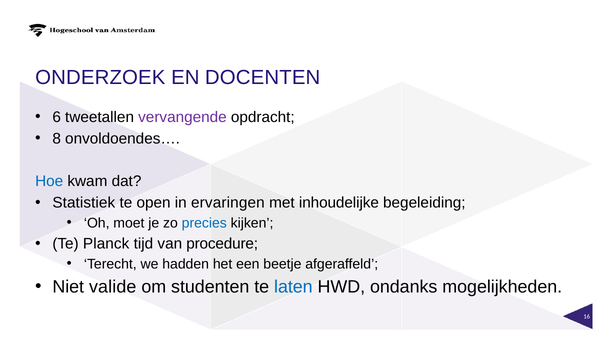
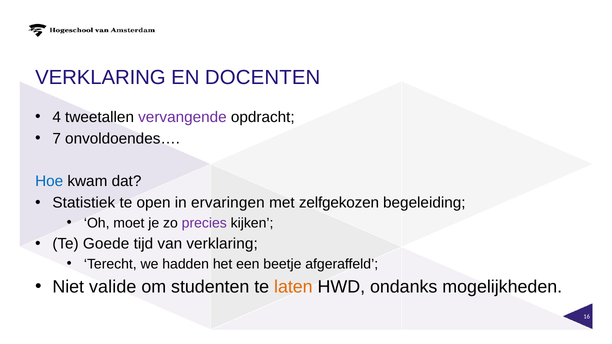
ONDERZOEK: ONDERZOEK -> VERKLARING (100, 78)
6: 6 -> 4 (57, 117)
8: 8 -> 7 (57, 139)
inhoudelijke: inhoudelijke -> zelfgekozen (339, 203)
precies colour: blue -> purple (204, 223)
Planck: Planck -> Goede (106, 244)
van procedure: procedure -> verklaring (222, 244)
laten colour: blue -> orange (293, 287)
